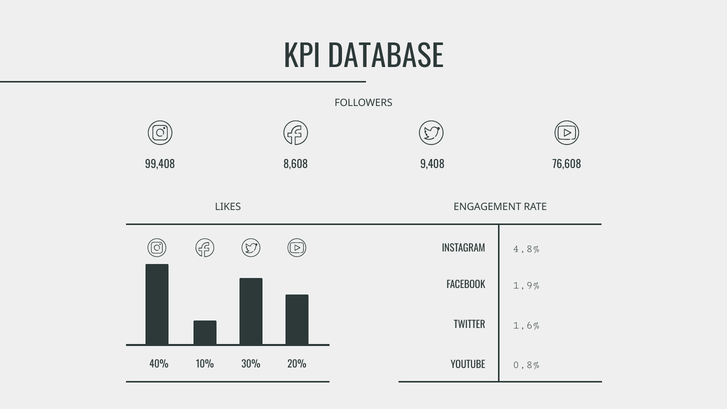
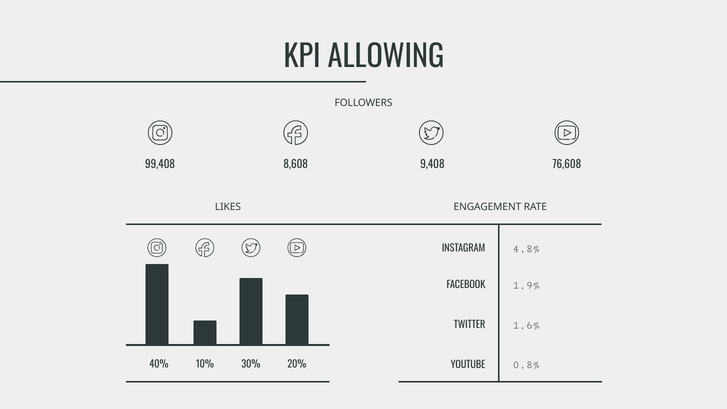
DATABASE: DATABASE -> ALLOWING (386, 57)
